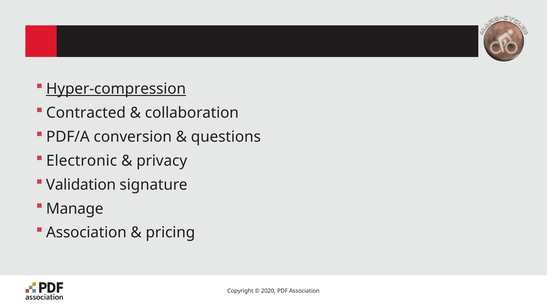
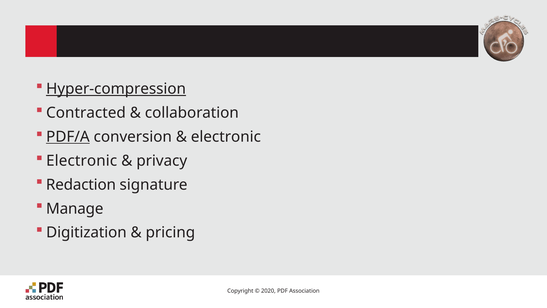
PDF/A underline: none -> present (68, 137)
questions: questions -> electronic (226, 137)
Validation: Validation -> Redaction (81, 185)
Association: Association -> Digitization (86, 232)
